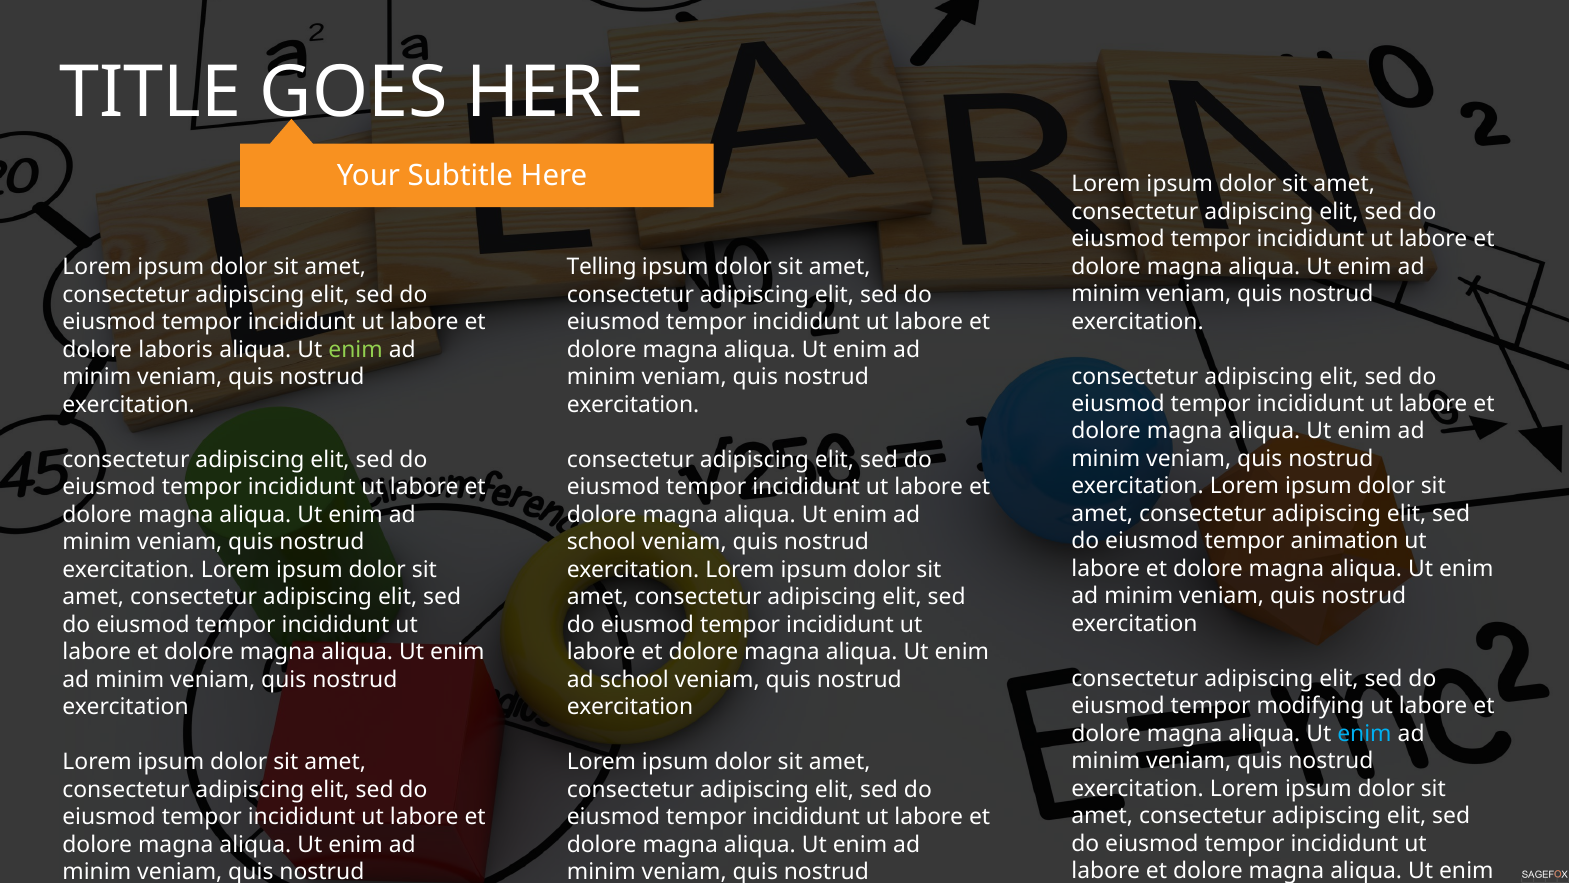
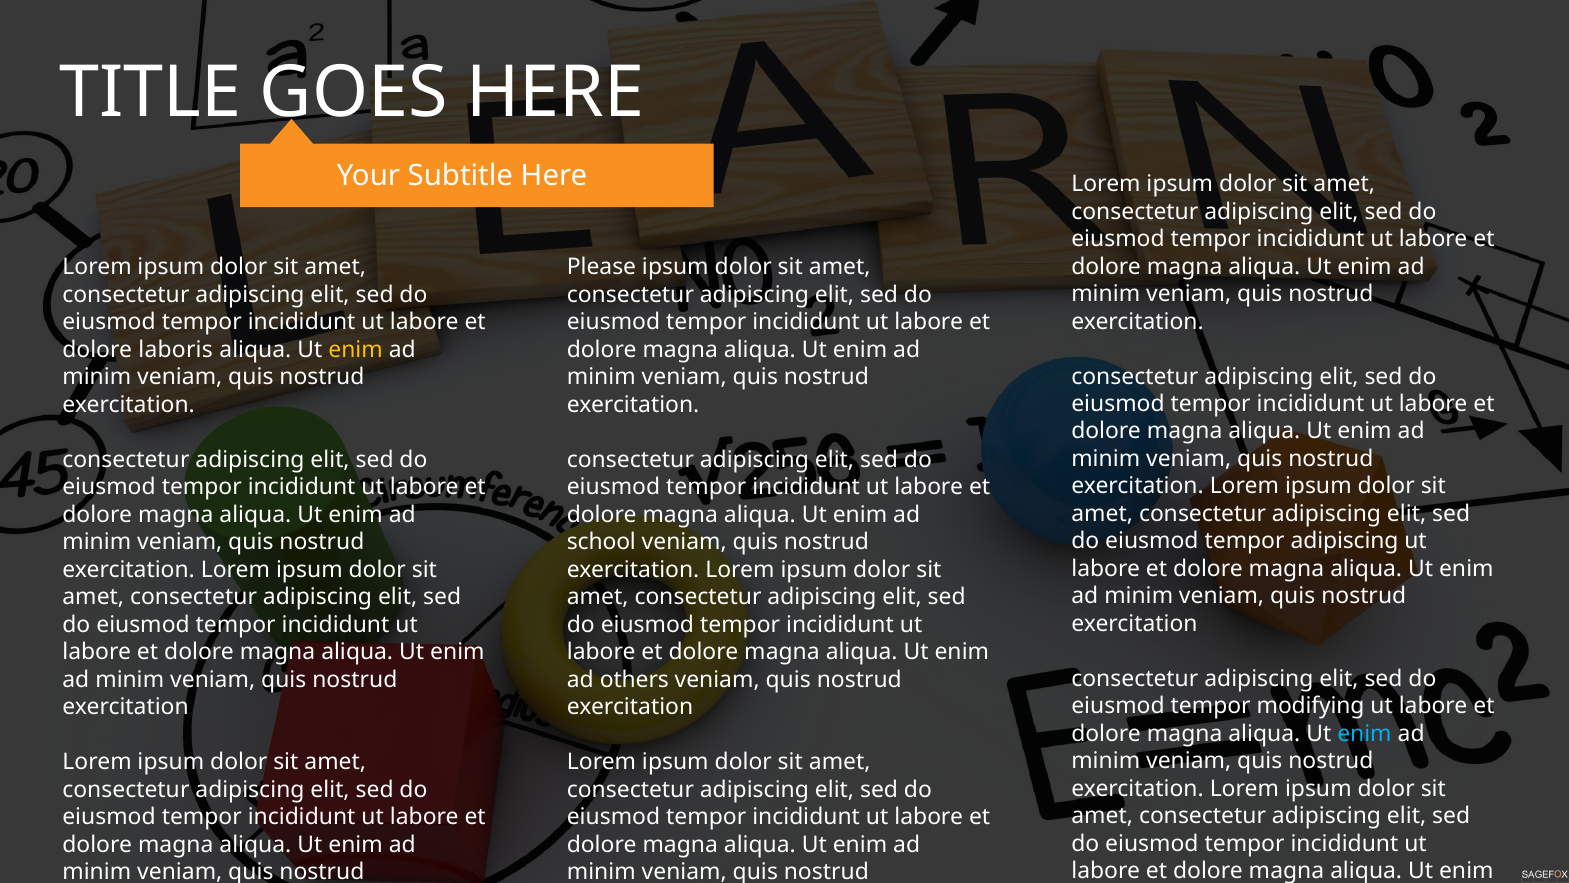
Telling: Telling -> Please (602, 267)
enim colour: light green -> yellow (356, 350)
tempor animation: animation -> adipiscing (1345, 541)
school: school -> others (634, 679)
